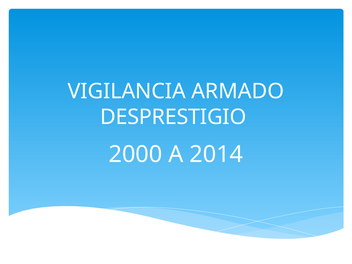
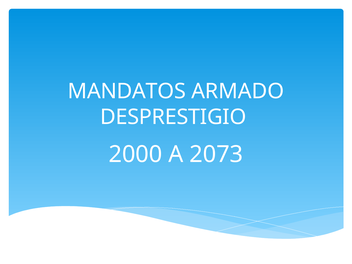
VIGILANCIA: VIGILANCIA -> MANDATOS (127, 91)
2014: 2014 -> 2073 (216, 154)
